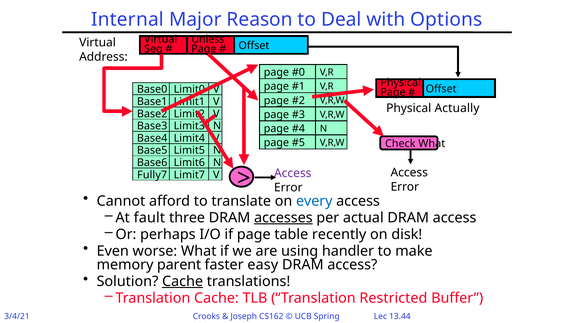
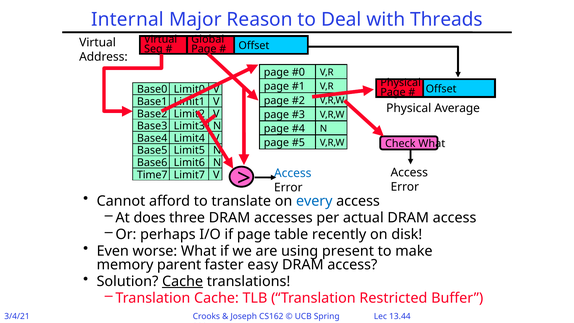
Options: Options -> Threads (446, 20)
Unless: Unless -> Global (208, 39)
Actually: Actually -> Average (457, 108)
Fully7: Fully7 -> Time7 (152, 175)
Access colour: purple -> blue (293, 173)
fault: fault -> does (150, 218)
accesses underline: present -> none (283, 218)
handler: handler -> present (348, 251)
